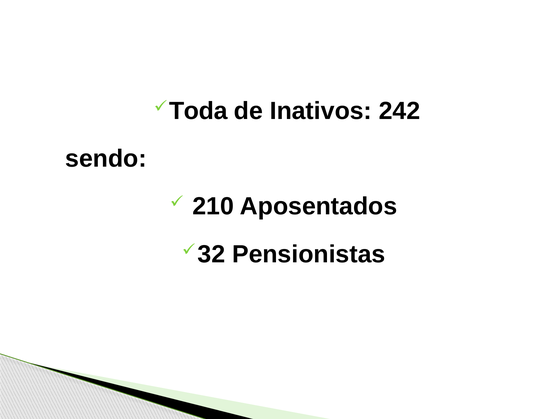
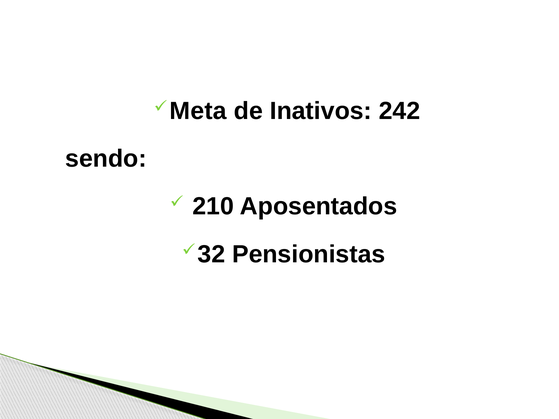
Toda: Toda -> Meta (198, 111)
